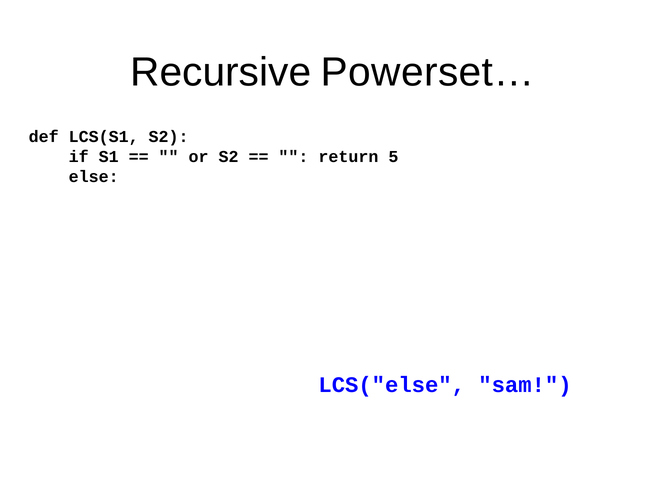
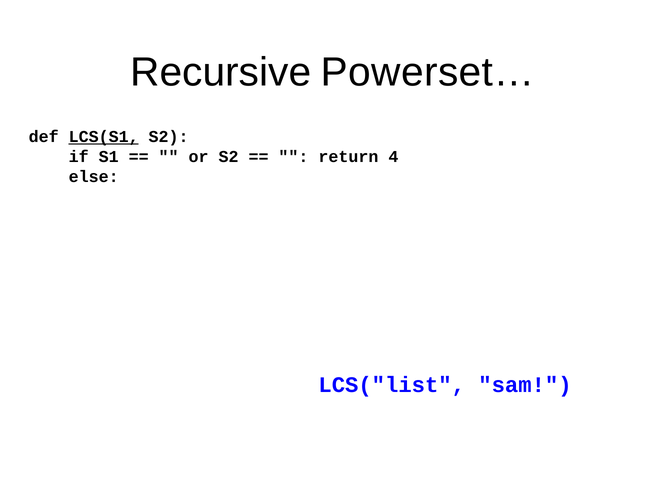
LCS(S1 underline: none -> present (104, 137)
5: 5 -> 4 (393, 156)
LCS("else: LCS("else -> LCS("list (392, 384)
